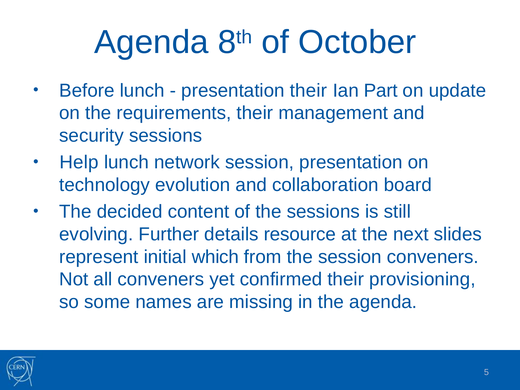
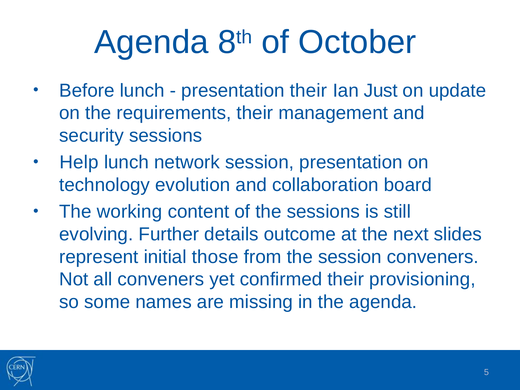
Part: Part -> Just (381, 91)
decided: decided -> working (130, 212)
resource: resource -> outcome (300, 234)
which: which -> those (215, 257)
